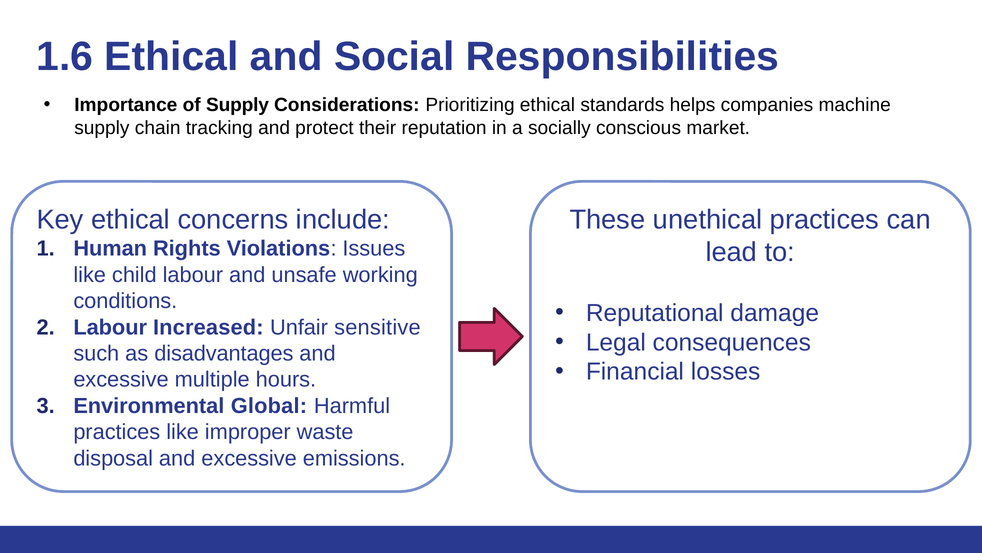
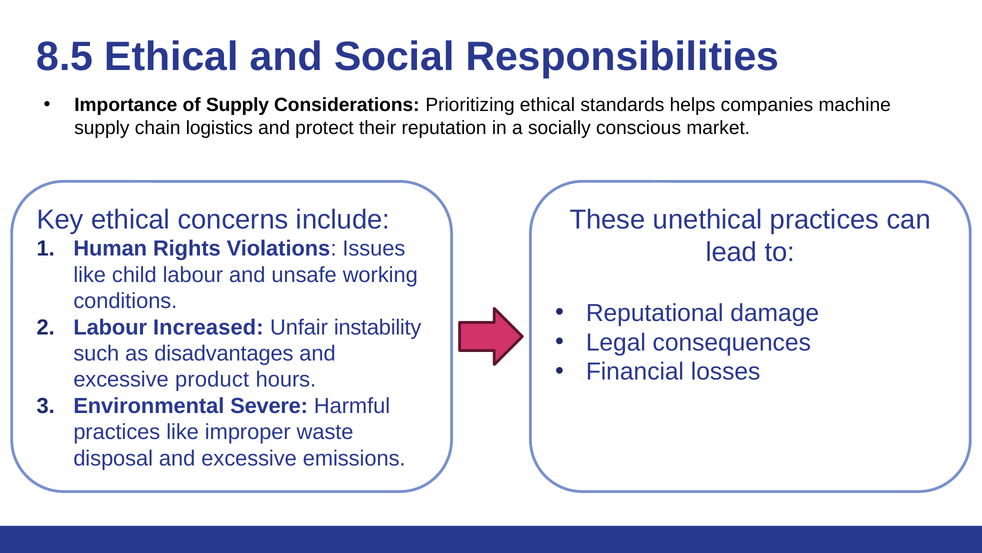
1.6: 1.6 -> 8.5 (65, 57)
tracking: tracking -> logistics (219, 128)
sensitive: sensitive -> instability (378, 327)
multiple: multiple -> product (212, 379)
Global: Global -> Severe (269, 406)
